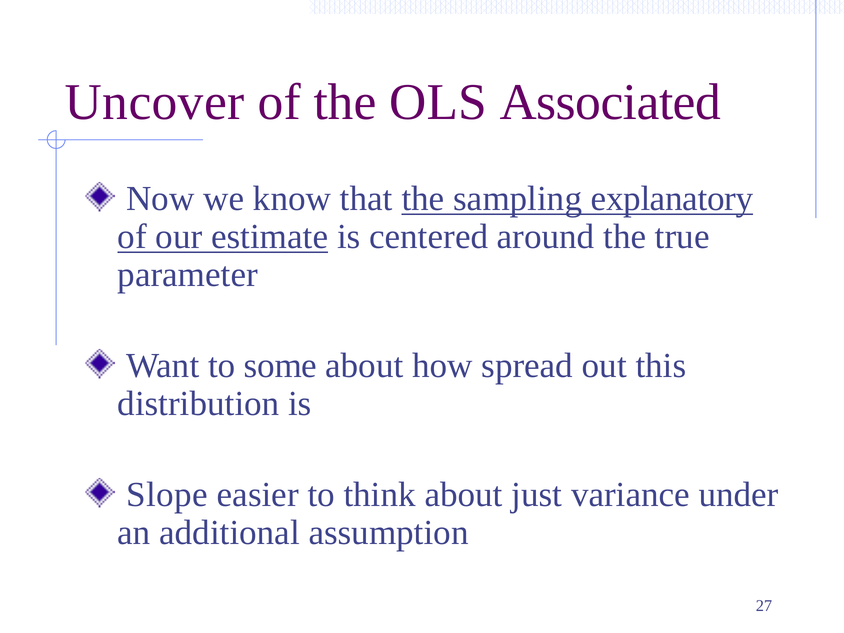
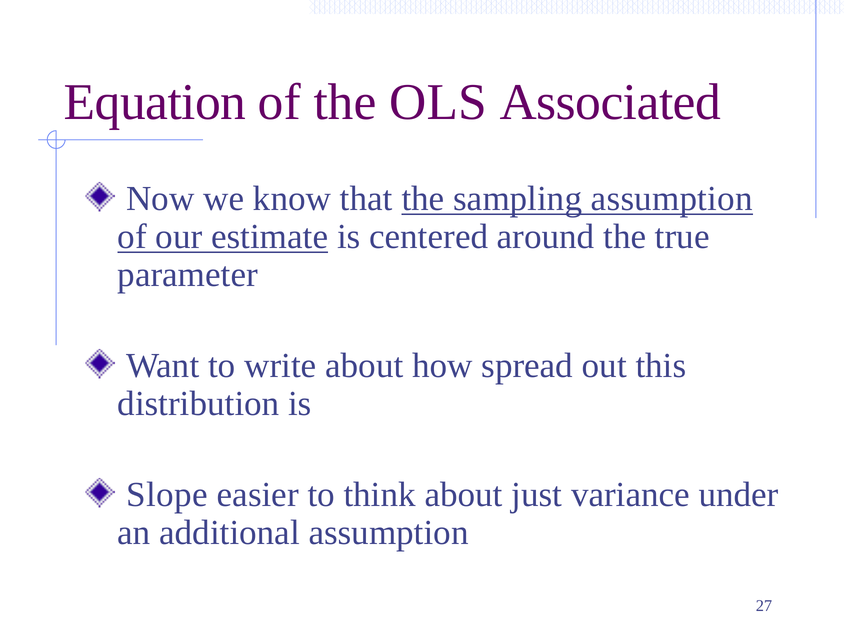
Uncover: Uncover -> Equation (155, 102)
sampling explanatory: explanatory -> assumption (672, 199)
some: some -> write (280, 366)
